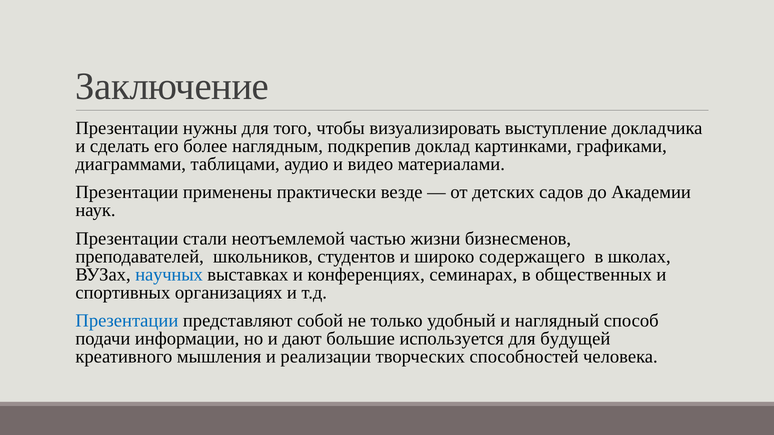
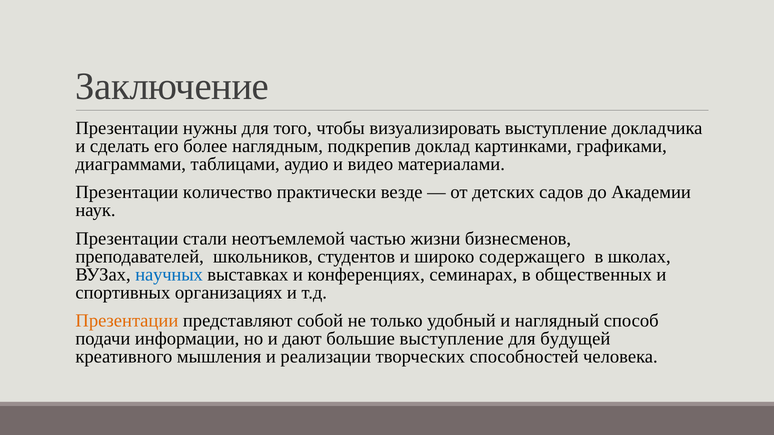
применены: применены -> количество (228, 193)
Презентации colour: blue -> orange (127, 321)
большие используется: используется -> выступление (452, 339)
